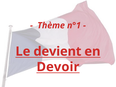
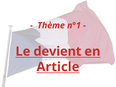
Devoir: Devoir -> Article (58, 67)
